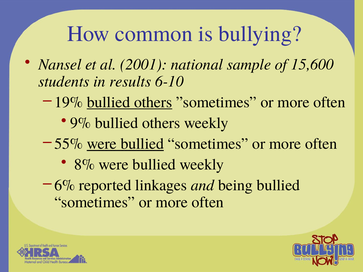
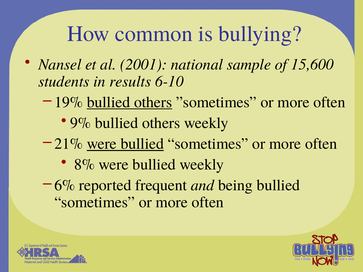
55%: 55% -> 21% (69, 144)
linkages: linkages -> frequent (161, 185)
